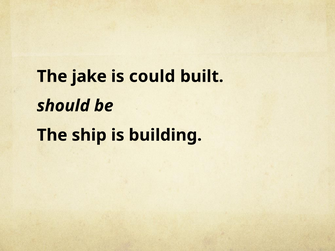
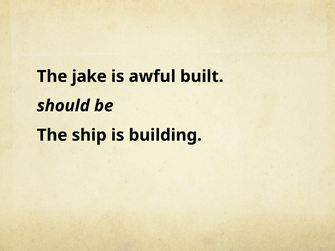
could: could -> awful (152, 76)
